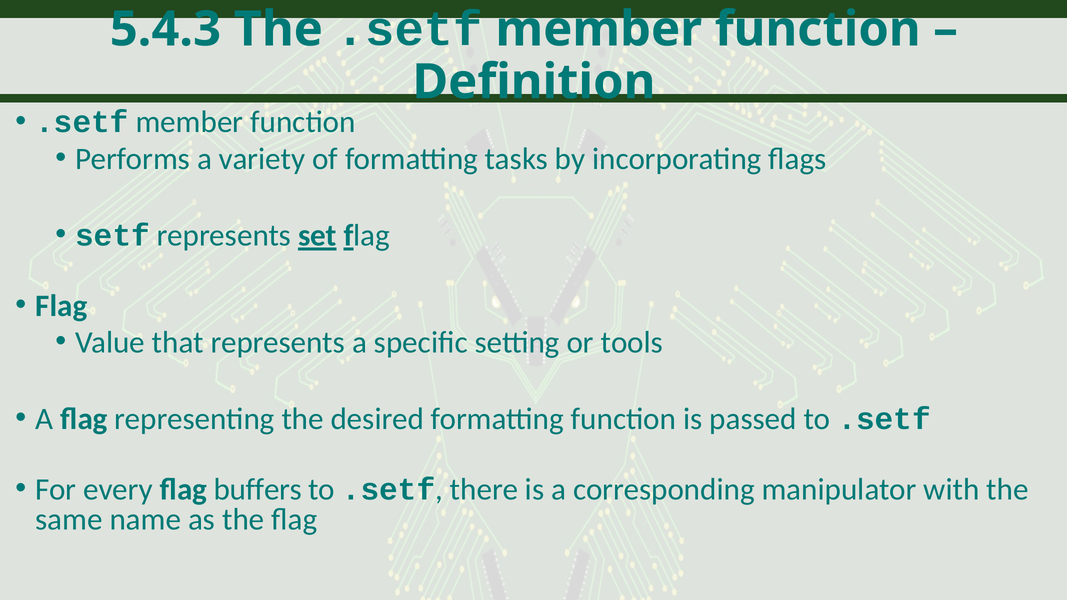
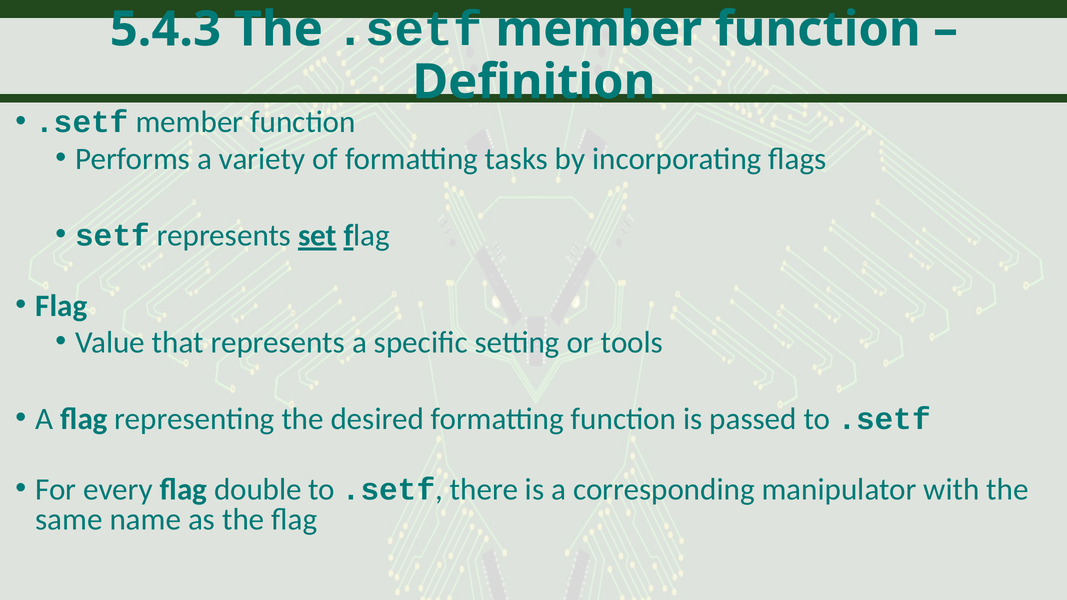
buffers: buffers -> double (258, 490)
